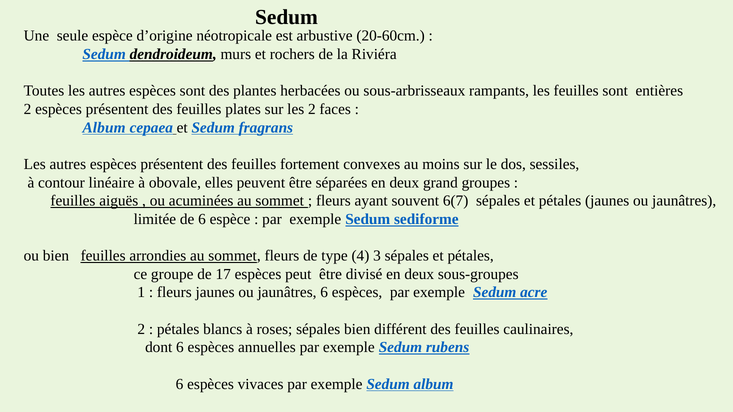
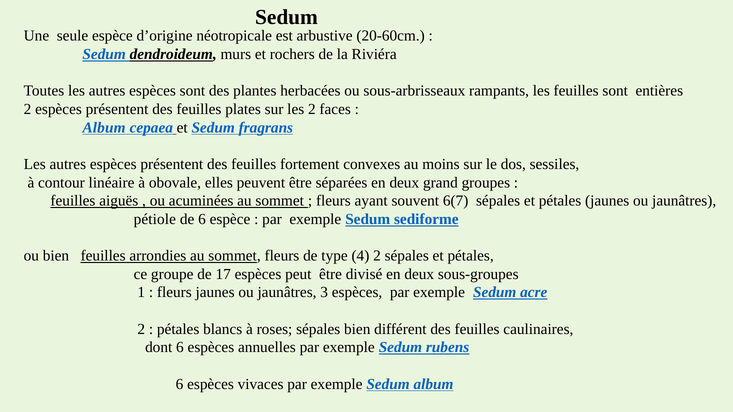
limitée: limitée -> pétiole (155, 219)
4 3: 3 -> 2 (377, 256)
jaunâtres 6: 6 -> 3 (324, 293)
